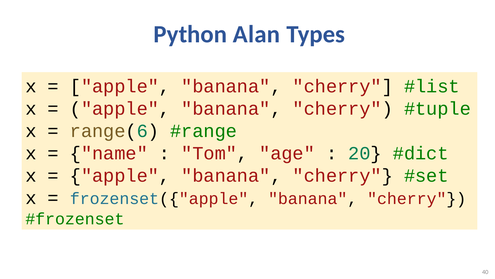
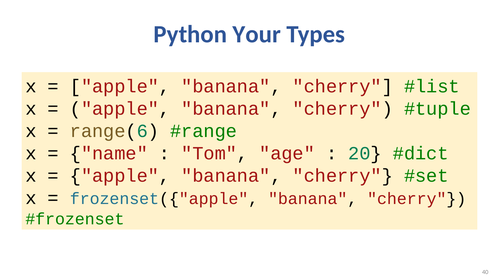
Alan: Alan -> Your (257, 34)
